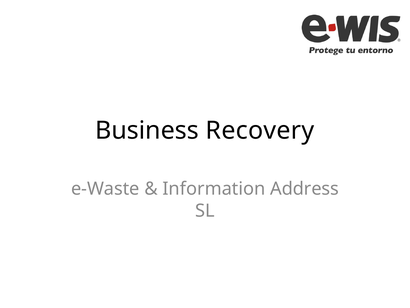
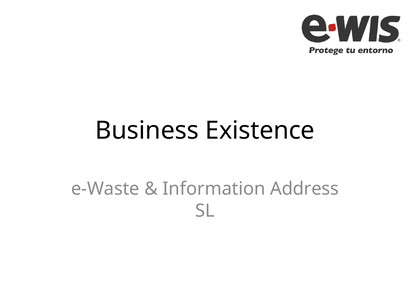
Recovery: Recovery -> Existence (260, 130)
